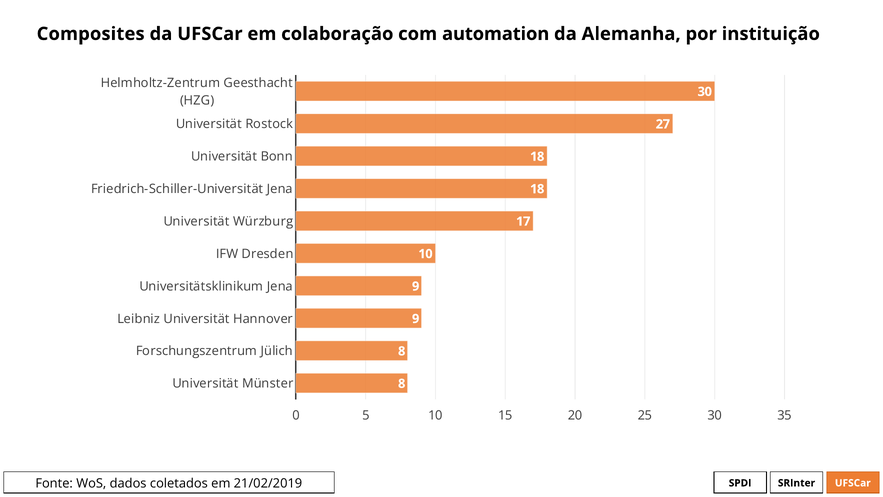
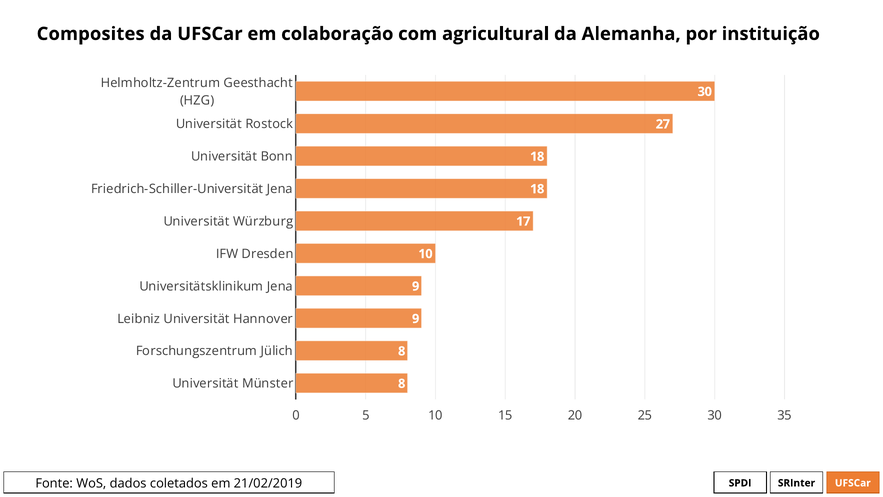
automation: automation -> agricultural (496, 34)
